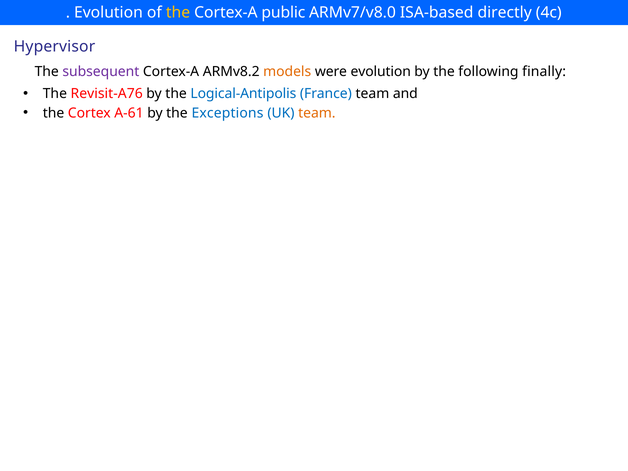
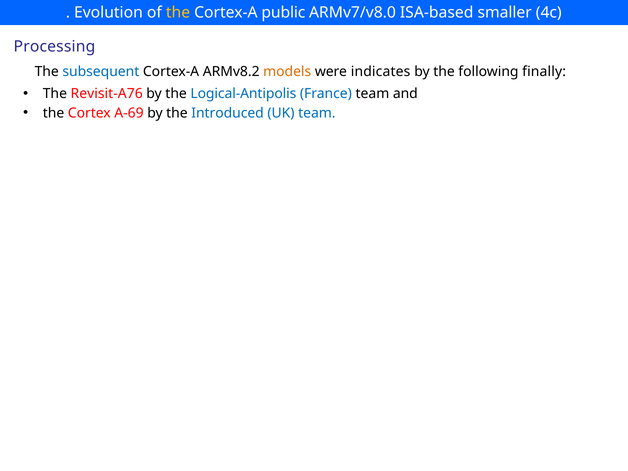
directly: directly -> smaller (505, 13)
Hypervisor: Hypervisor -> Processing (54, 47)
subsequent colour: purple -> blue (101, 71)
were evolution: evolution -> indicates (381, 71)
A-61: A-61 -> A-69 (129, 113)
Exceptions: Exceptions -> Introduced (228, 113)
team colour: orange -> blue (317, 113)
